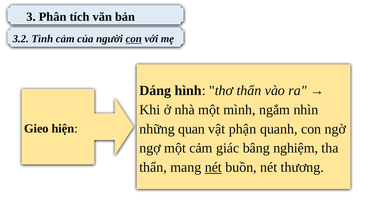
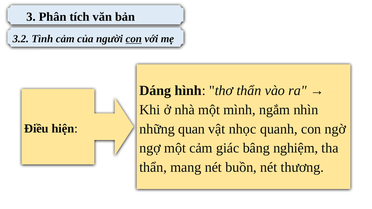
phận: phận -> nhọc (243, 129)
Gieo: Gieo -> Điều (36, 129)
nét underline: present -> none (213, 168)
